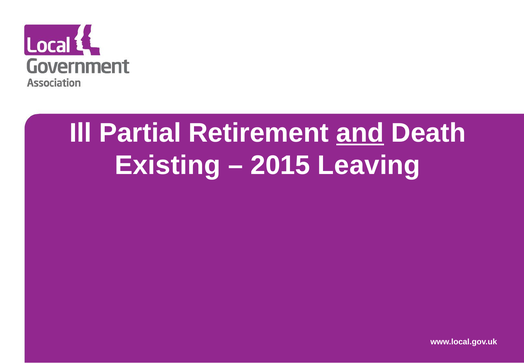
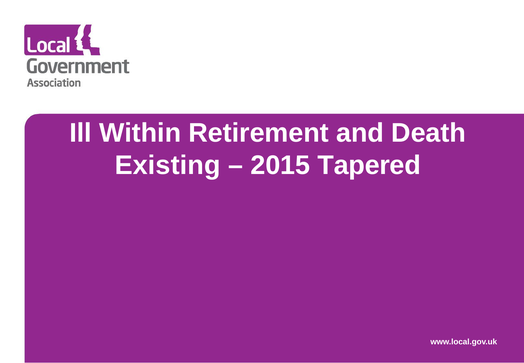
Partial: Partial -> Within (140, 133)
and underline: present -> none (360, 133)
Leaving: Leaving -> Tapered (369, 165)
